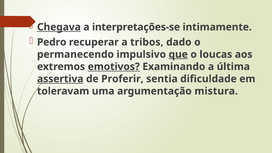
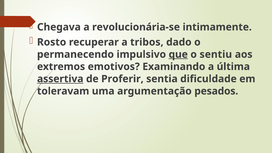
Chegava underline: present -> none (59, 27)
interpretações-se: interpretações-se -> revolucionária-se (136, 27)
Pedro: Pedro -> Rosto (52, 42)
loucas: loucas -> sentiu (216, 54)
emotivos underline: present -> none (114, 67)
mistura: mistura -> pesados (216, 91)
